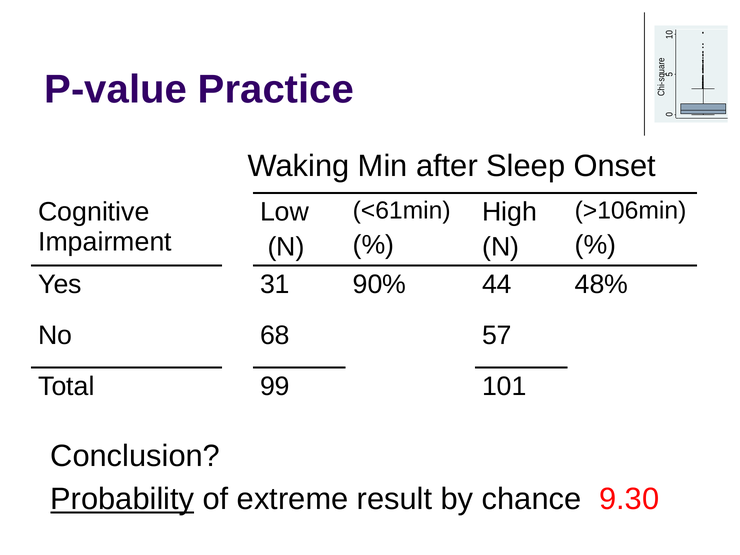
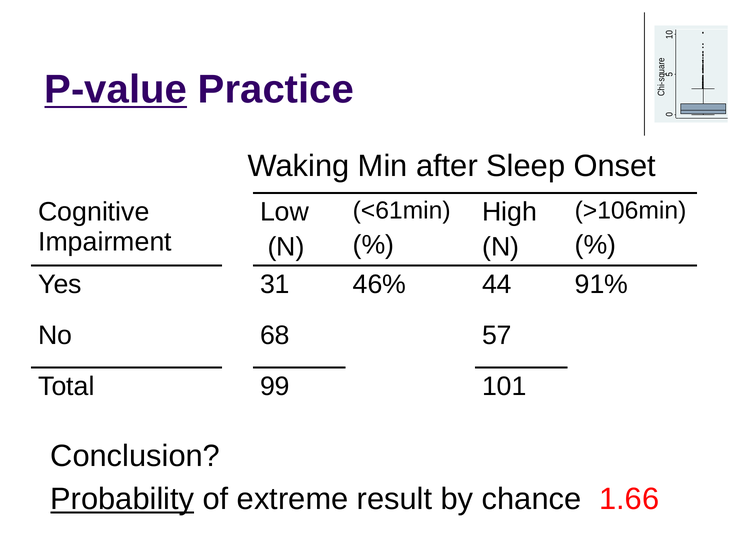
P-value underline: none -> present (116, 90)
90%: 90% -> 46% (379, 284)
48%: 48% -> 91% (601, 284)
9.30: 9.30 -> 1.66 (629, 499)
